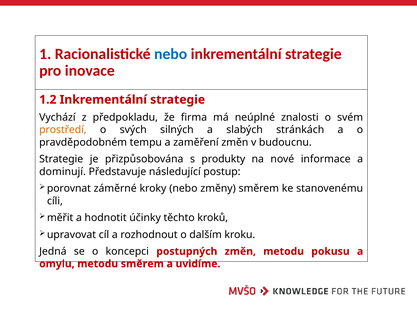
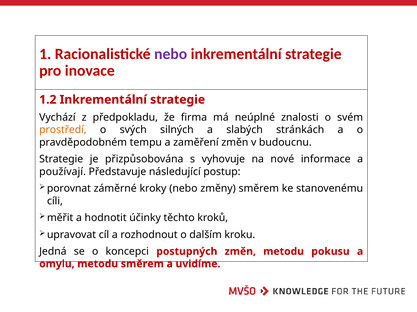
nebo colour: blue -> purple (171, 54)
produkty: produkty -> vyhovuje (223, 160)
dominují: dominují -> používají (63, 172)
